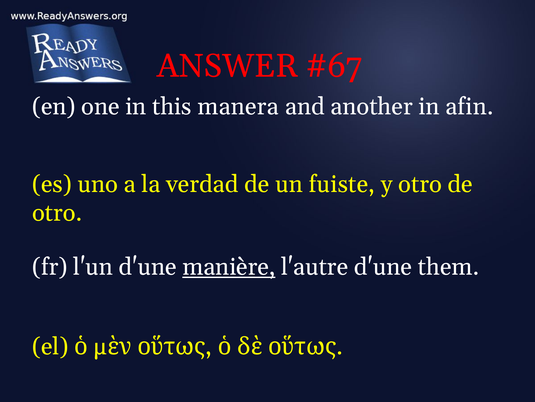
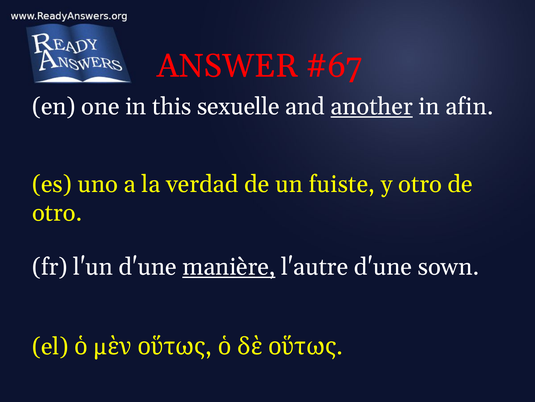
manera: manera -> sexuelle (238, 107)
another underline: none -> present (372, 107)
them: them -> sown (448, 267)
